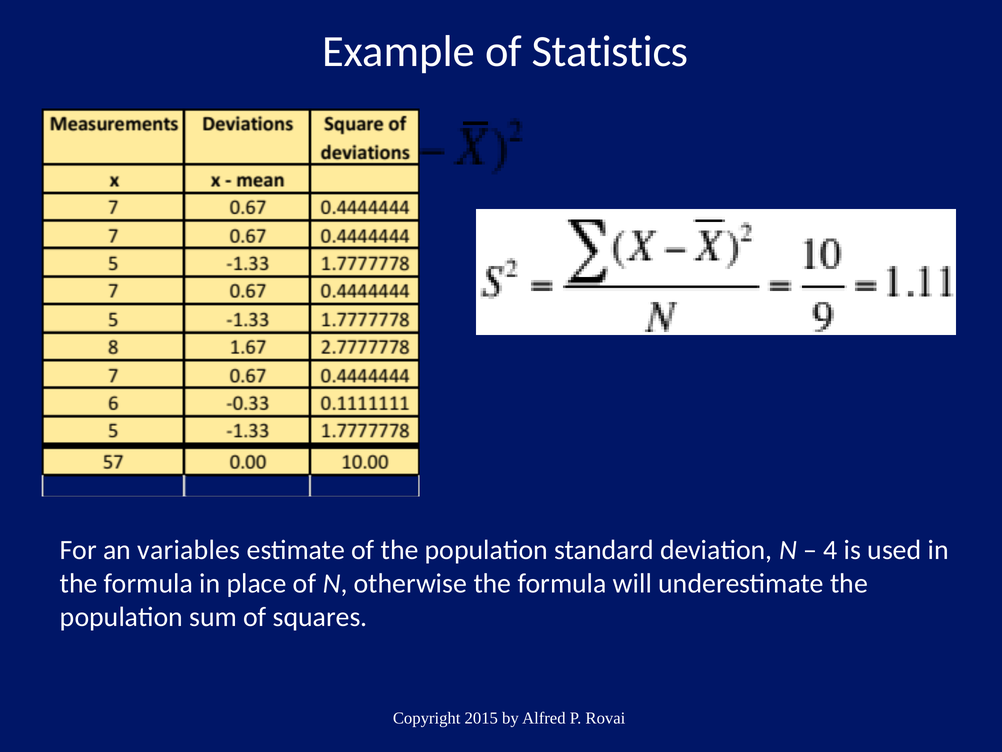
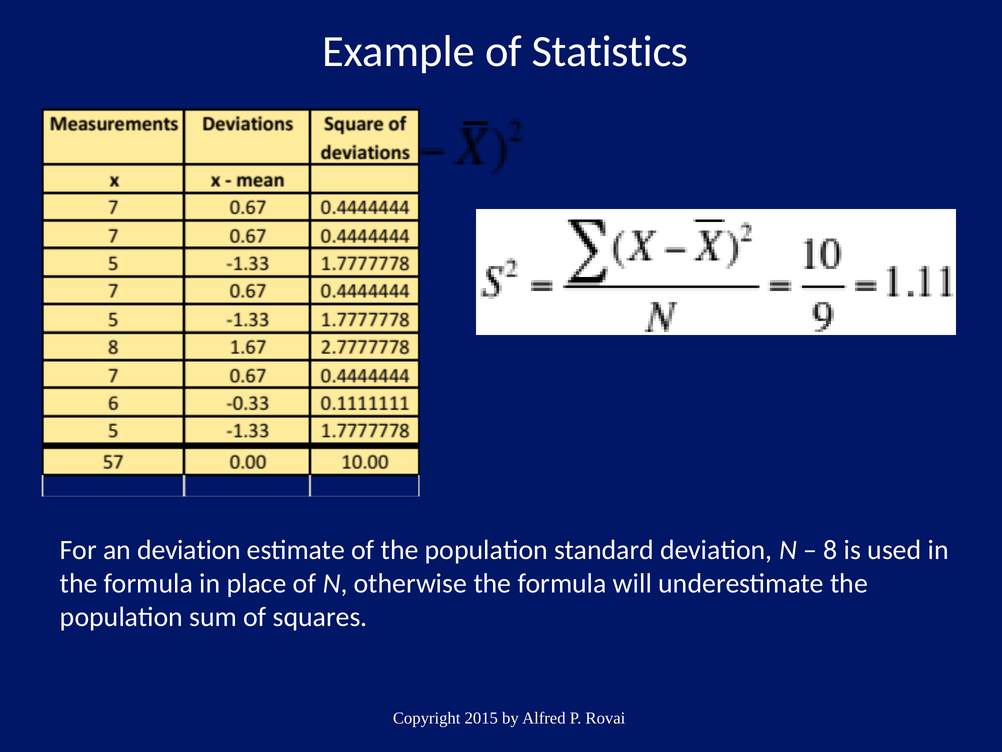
an variables: variables -> deviation (189, 550)
4: 4 -> 8 (830, 550)
